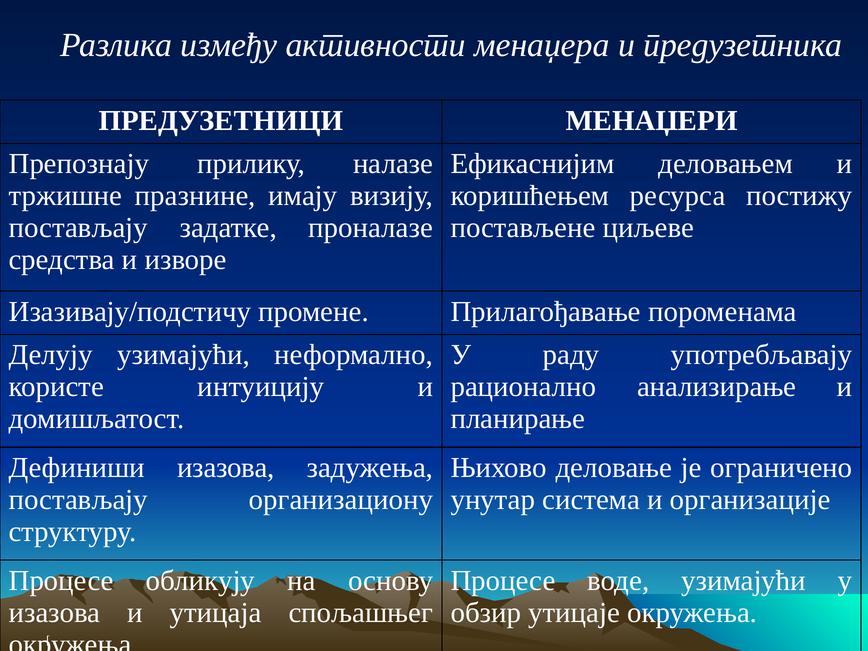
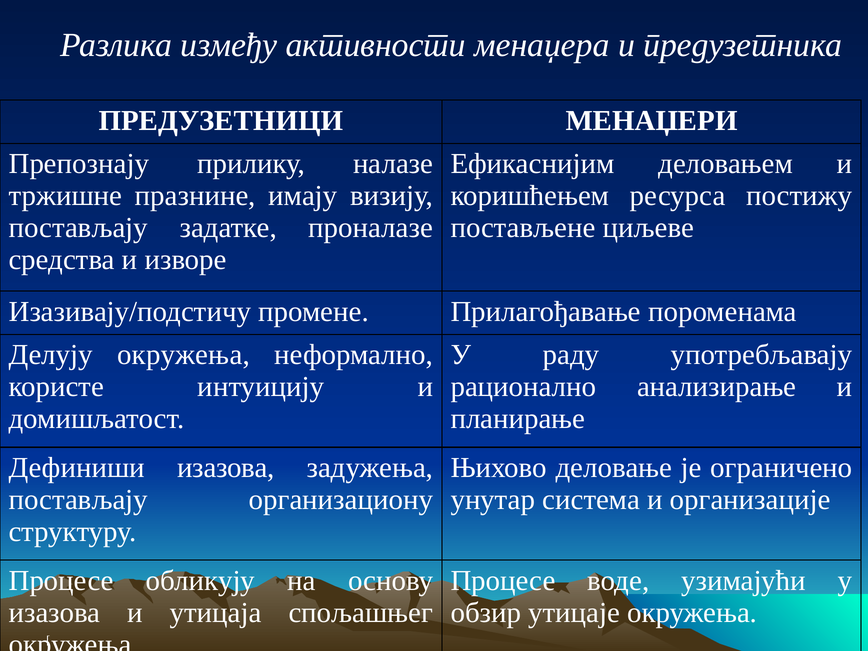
Делују узимајући: узимајући -> окружења (184, 355)
